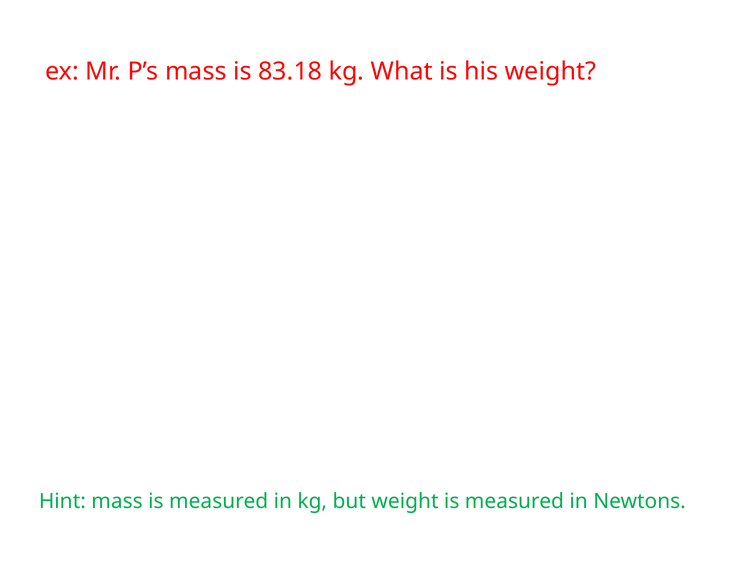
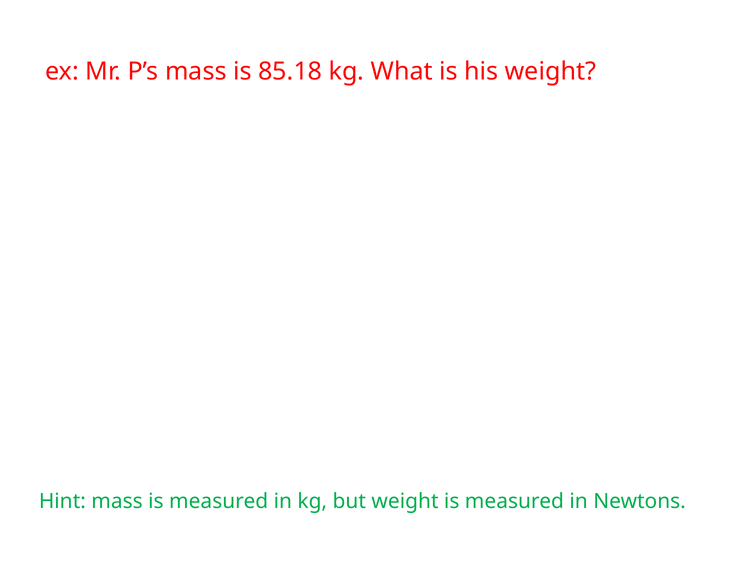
83.18: 83.18 -> 85.18 (290, 71)
